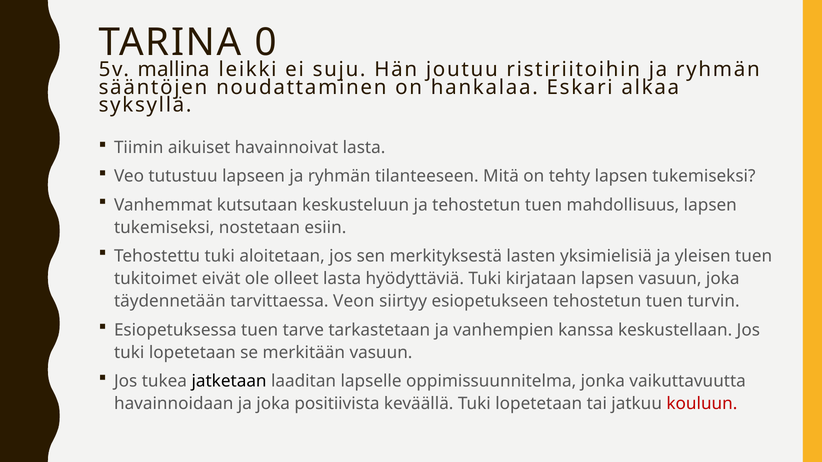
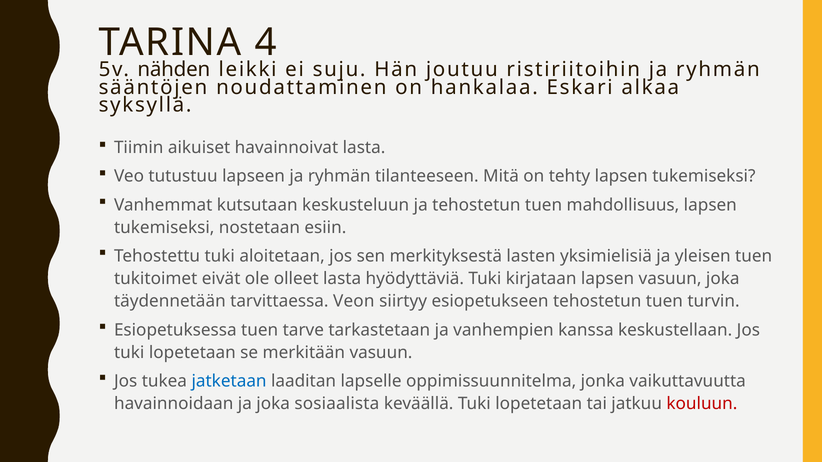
0: 0 -> 4 (266, 43)
mallina: mallina -> nähden (174, 70)
jatketaan colour: black -> blue (229, 381)
positiivista: positiivista -> sosiaalista (337, 404)
